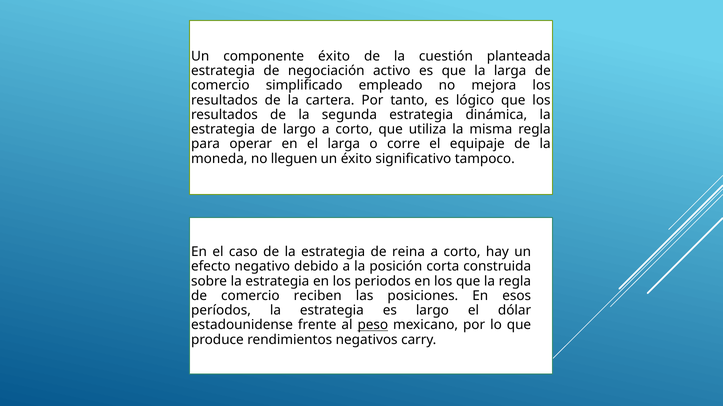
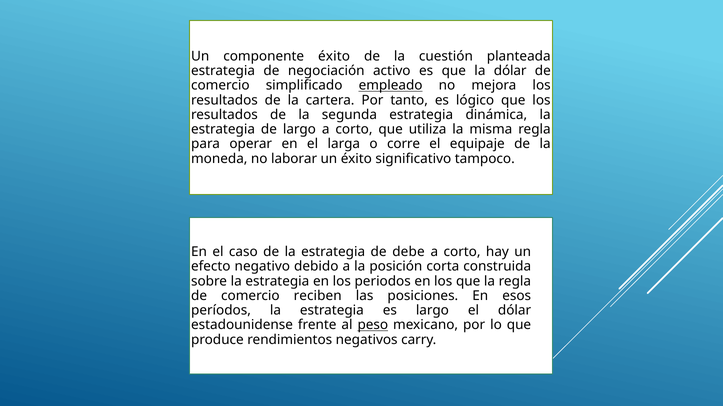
la larga: larga -> dólar (510, 71)
empleado underline: none -> present (391, 86)
lleguen: lleguen -> laborar (294, 159)
reina: reina -> debe (408, 252)
